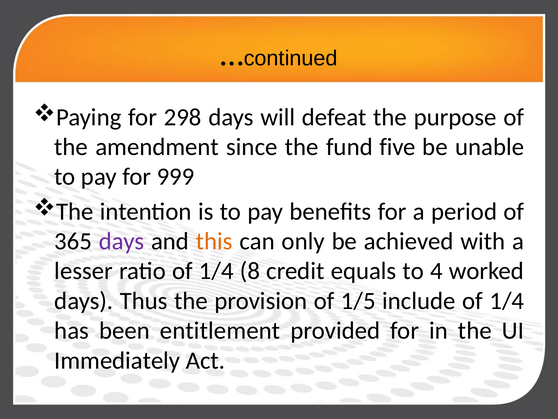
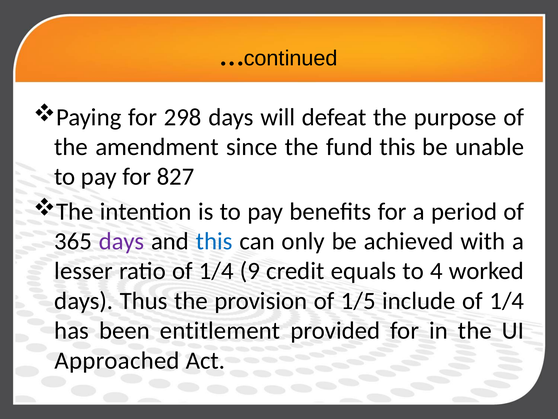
fund five: five -> this (398, 147)
999: 999 -> 827 (176, 177)
this colour: orange -> blue (214, 241)
8: 8 -> 9 (250, 271)
Immediately: Immediately -> Approached (117, 360)
